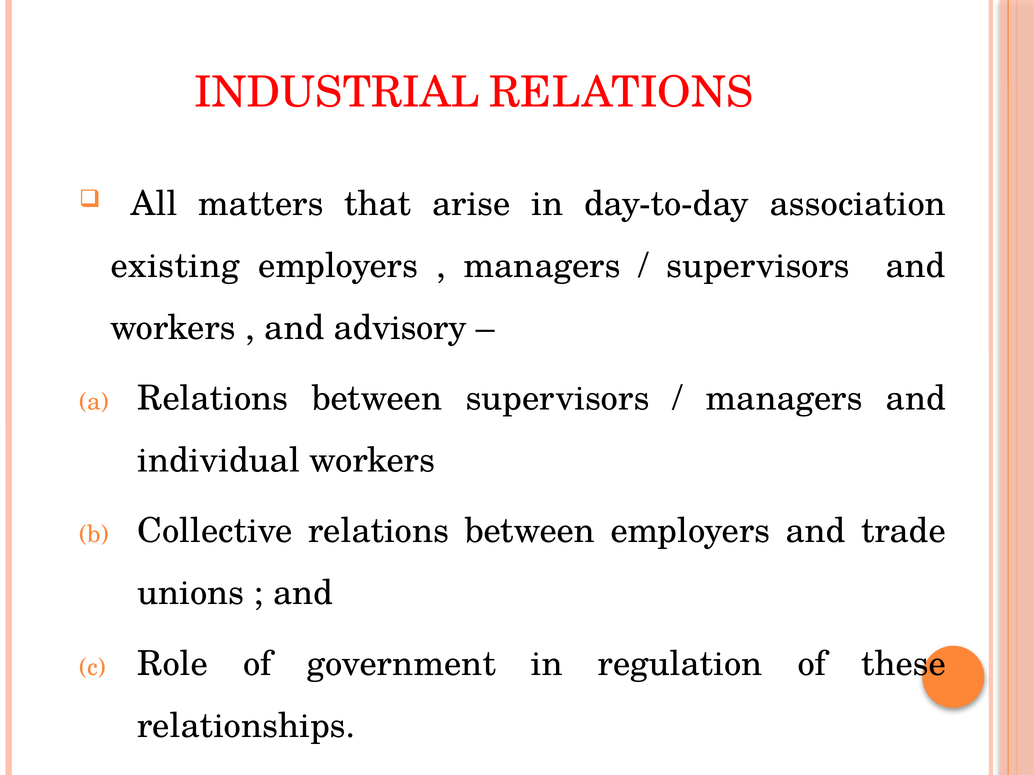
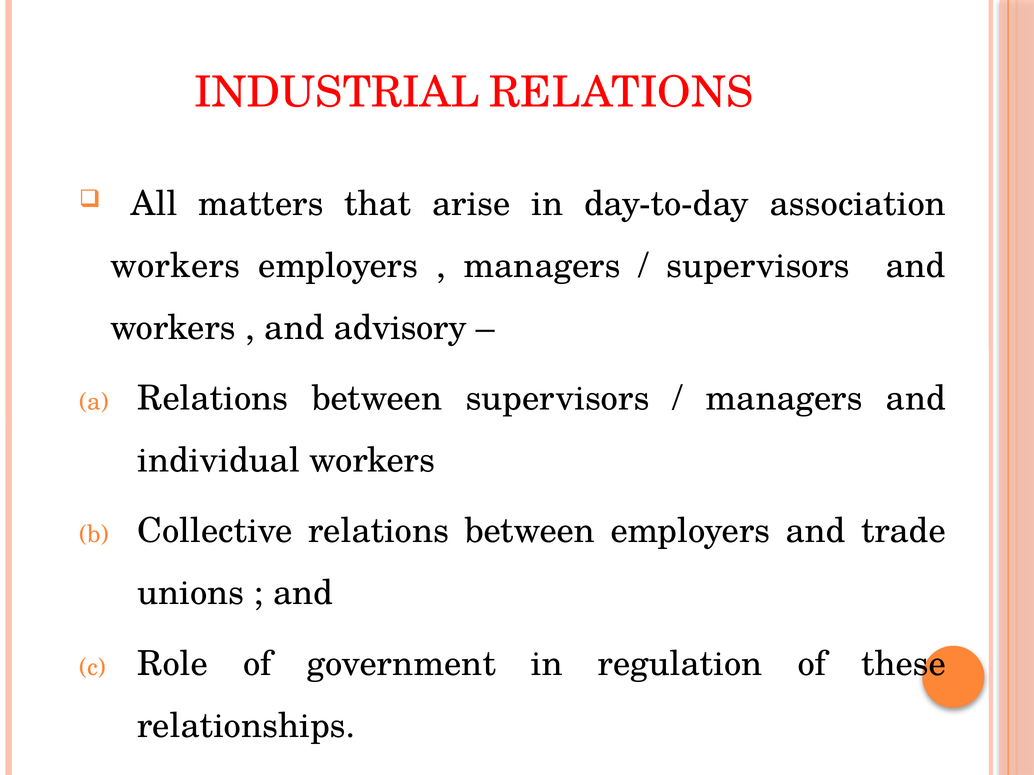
existing: existing -> workers (175, 266)
